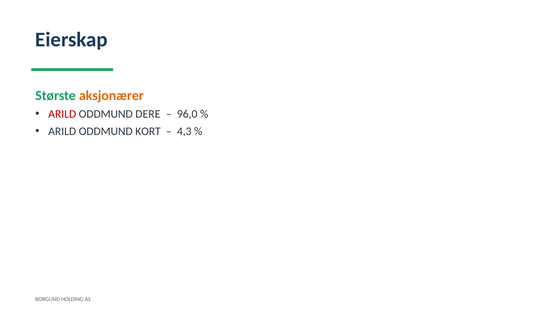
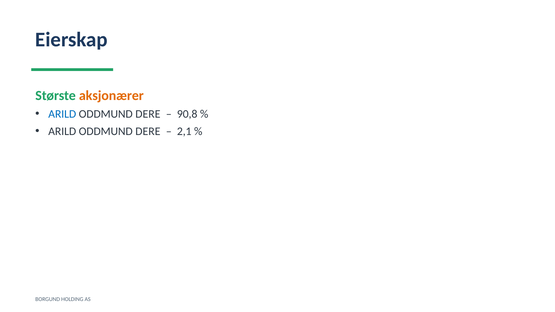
ARILD colour: red -> blue (62, 114)
96,0: 96,0 -> 90,8 (187, 114)
KORT: KORT -> DERE (148, 131)
4,3: 4,3 -> 2,1 (184, 131)
